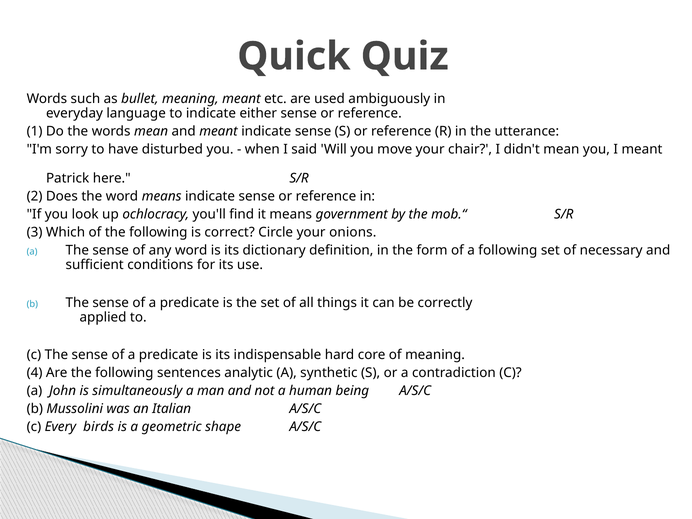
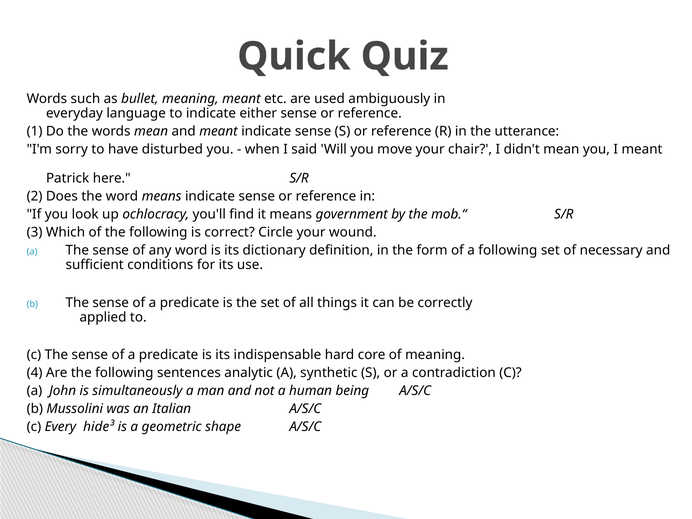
onions: onions -> wound (353, 232)
birds: birds -> hide³ (99, 427)
